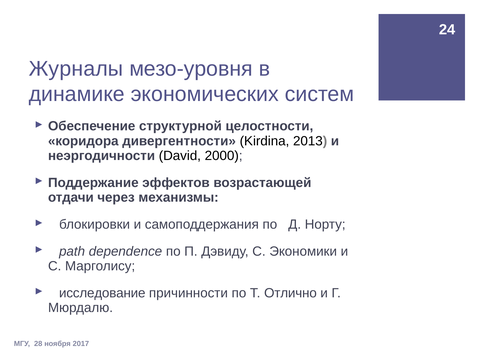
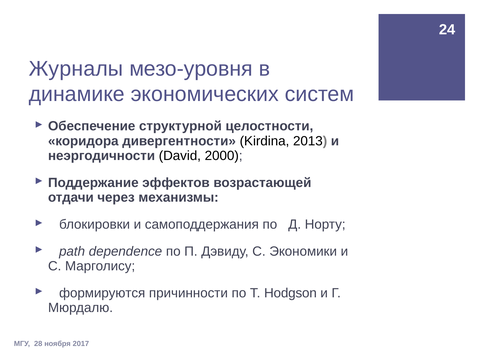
исследование: исследование -> формируются (102, 293)
Отлично: Отлично -> Hodgson (290, 293)
